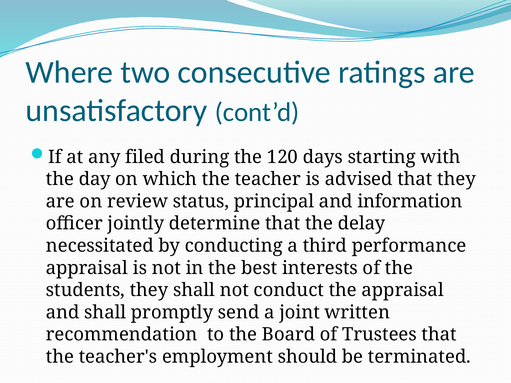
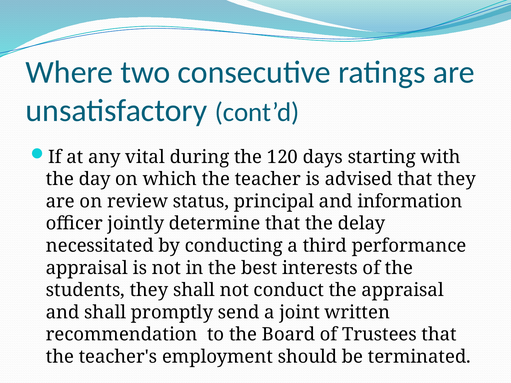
filed: filed -> vital (145, 157)
